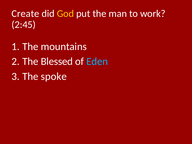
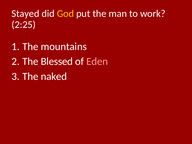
Create: Create -> Stayed (25, 14)
2:45: 2:45 -> 2:25 (24, 25)
Eden colour: light blue -> pink (97, 61)
spoke: spoke -> naked (54, 76)
